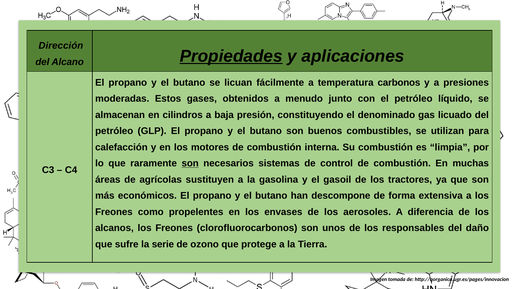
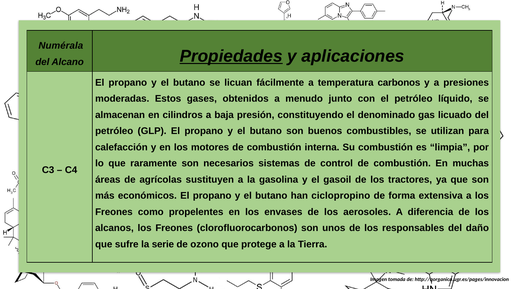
Dirección: Dirección -> Numérala (61, 46)
son underline: present -> none (190, 163)
descompone: descompone -> ciclopropino (341, 196)
